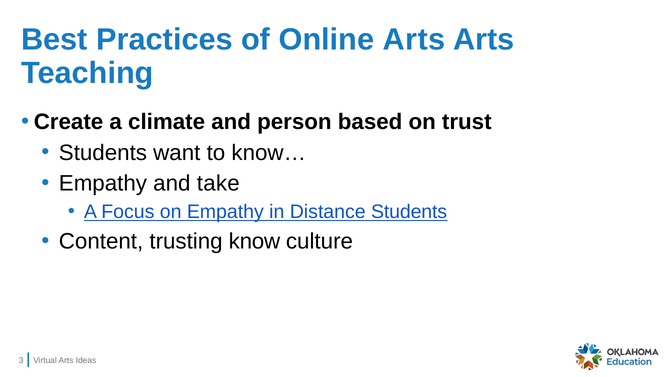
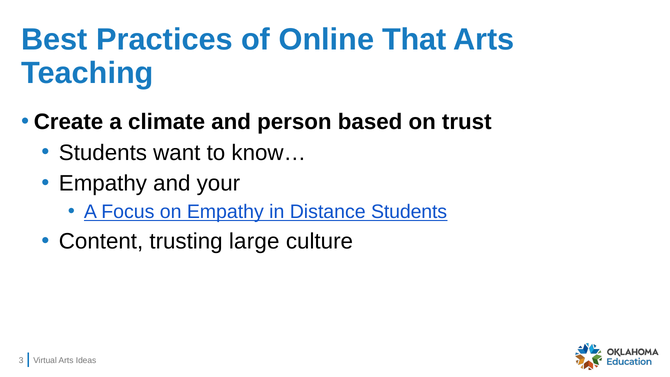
Online Arts: Arts -> That (414, 40)
take: take -> your (218, 183)
know: know -> large (254, 241)
